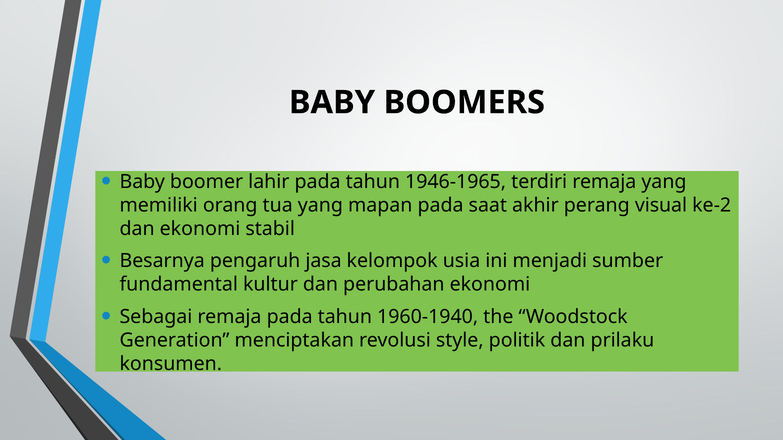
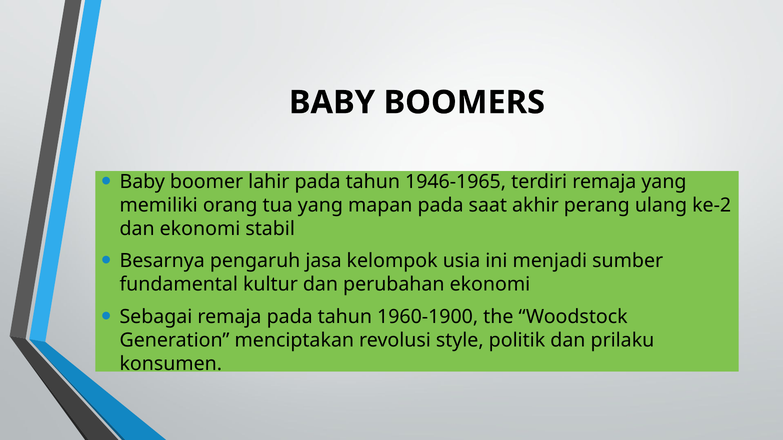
visual: visual -> ulang (661, 205)
1960-1940: 1960-1940 -> 1960-1900 (428, 317)
